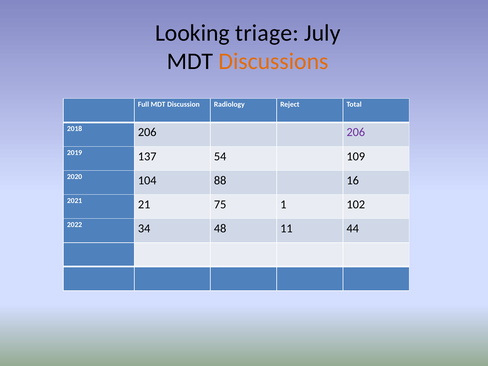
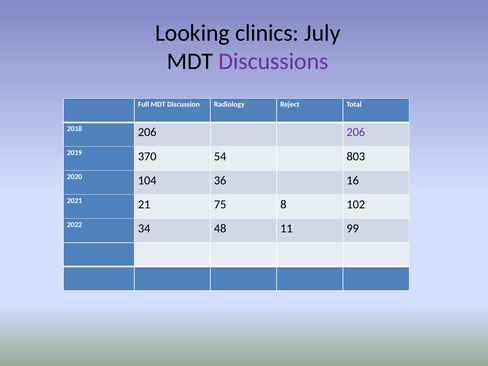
triage: triage -> clinics (267, 33)
Discussions colour: orange -> purple (274, 61)
137: 137 -> 370 (147, 156)
109: 109 -> 803 (356, 156)
88: 88 -> 36 (220, 180)
1: 1 -> 8 (283, 204)
44: 44 -> 99 (353, 228)
